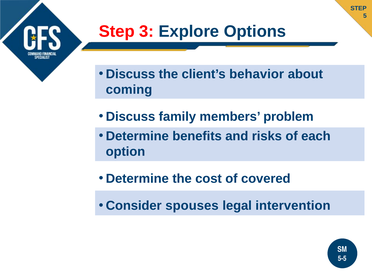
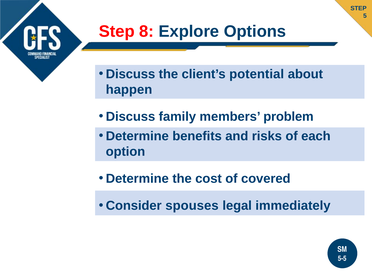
3: 3 -> 8 (147, 31)
behavior: behavior -> potential (257, 74)
coming: coming -> happen (129, 90)
intervention: intervention -> immediately (293, 206)
